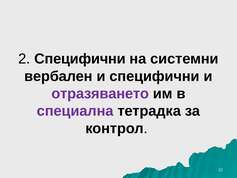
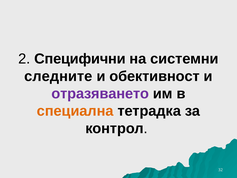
вербален: вербален -> следните (58, 76)
и специфични: специфични -> обективност (155, 76)
специална colour: purple -> orange (75, 111)
